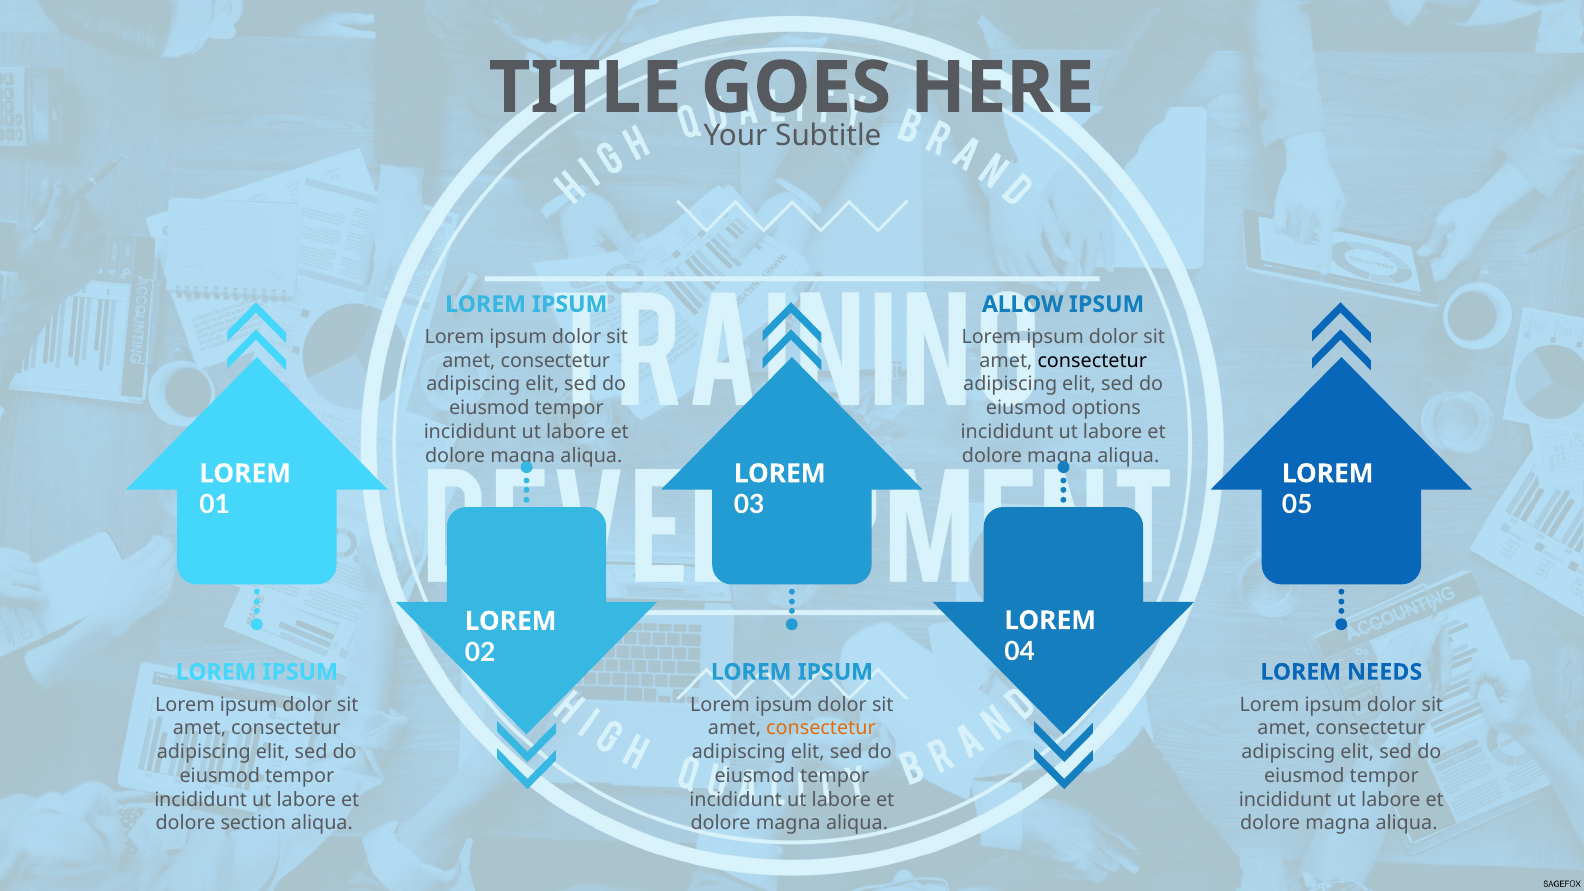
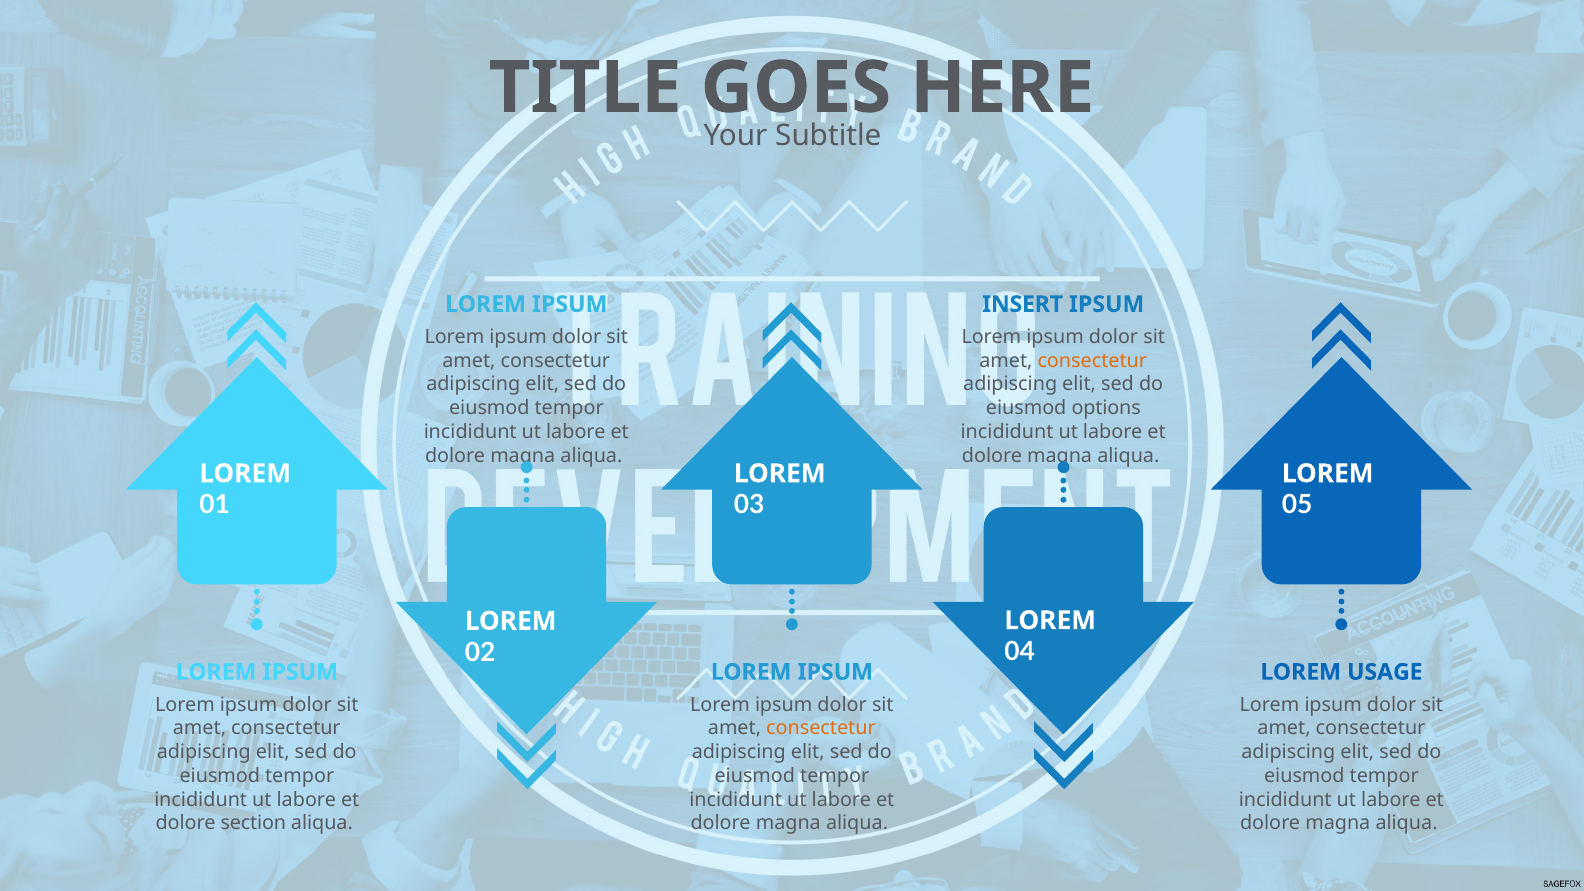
ALLOW: ALLOW -> INSERT (1023, 304)
consectetur colour: black -> orange (1092, 360)
NEEDS: NEEDS -> USAGE (1385, 672)
